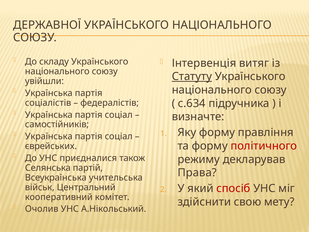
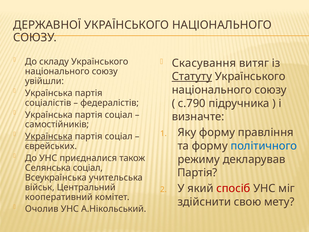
Інтервенція: Інтервенція -> Скасування (204, 63)
с.634: с.634 -> с.790 (192, 103)
Українська underline: none -> present (49, 136)
політичного colour: red -> blue (264, 146)
Селянська партій: партій -> соціал (88, 168)
Права: Права -> Партія (197, 173)
